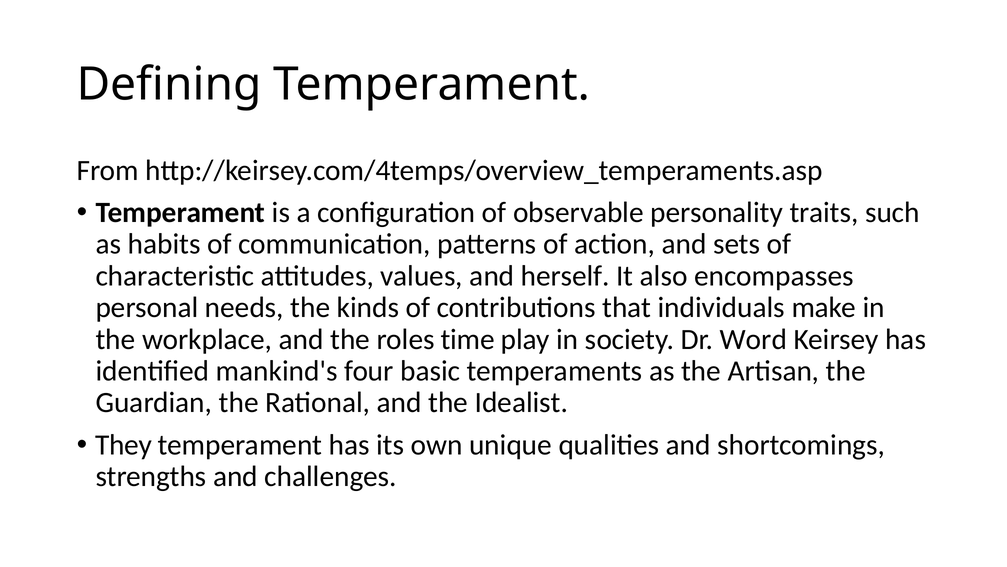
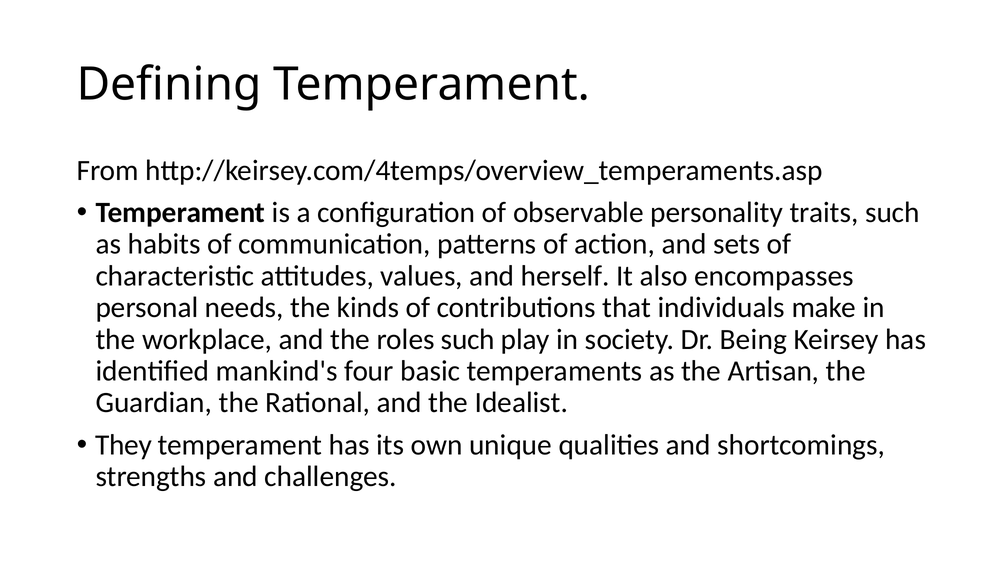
roles time: time -> such (468, 339)
Word: Word -> Being (753, 339)
